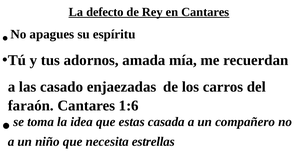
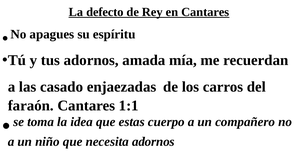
1:6: 1:6 -> 1:1 (129, 106)
casada: casada -> cuerpo (166, 122)
necesita estrellas: estrellas -> adornos (153, 142)
